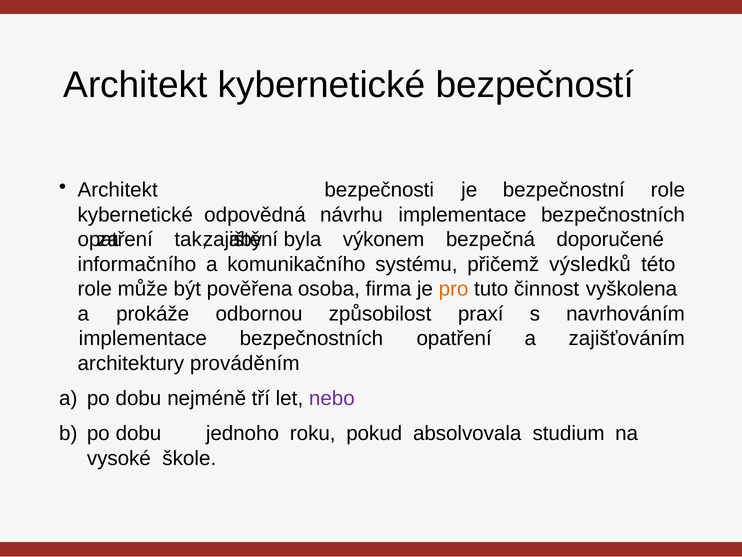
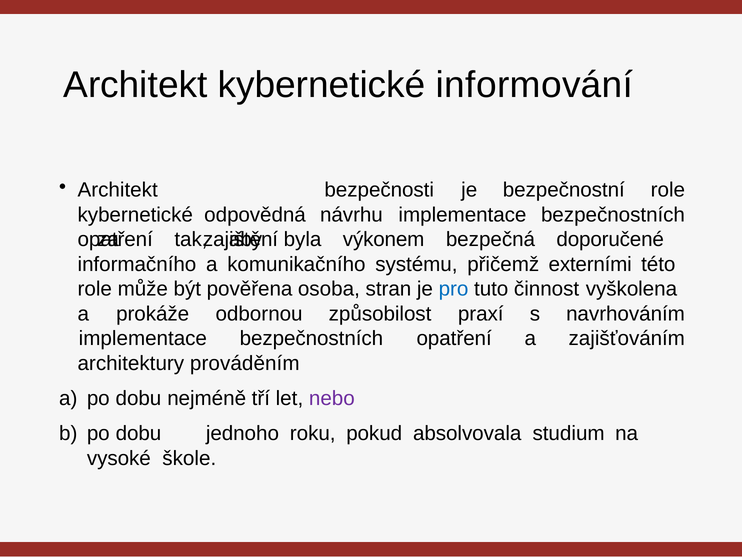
bezpečností: bezpečností -> informování (535, 85)
výsledků: výsledků -> externími (590, 264)
firma: firma -> stran (388, 289)
pro colour: orange -> blue (454, 289)
